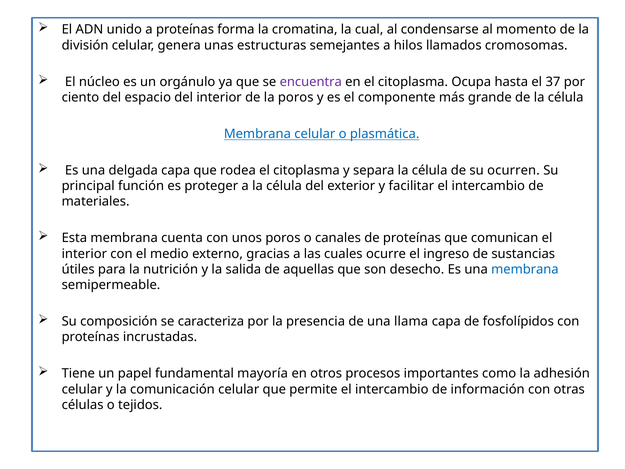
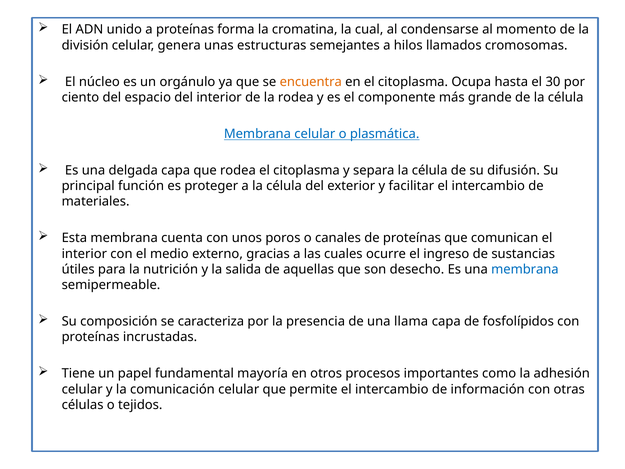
encuentra colour: purple -> orange (311, 82)
37: 37 -> 30 (553, 82)
la poros: poros -> rodea (296, 97)
ocurren: ocurren -> difusión (514, 170)
